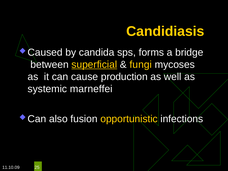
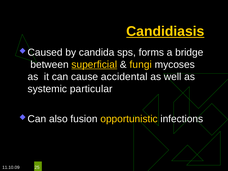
Candidiasis underline: none -> present (165, 31)
production: production -> accidental (124, 77)
marneffei: marneffei -> particular (91, 89)
